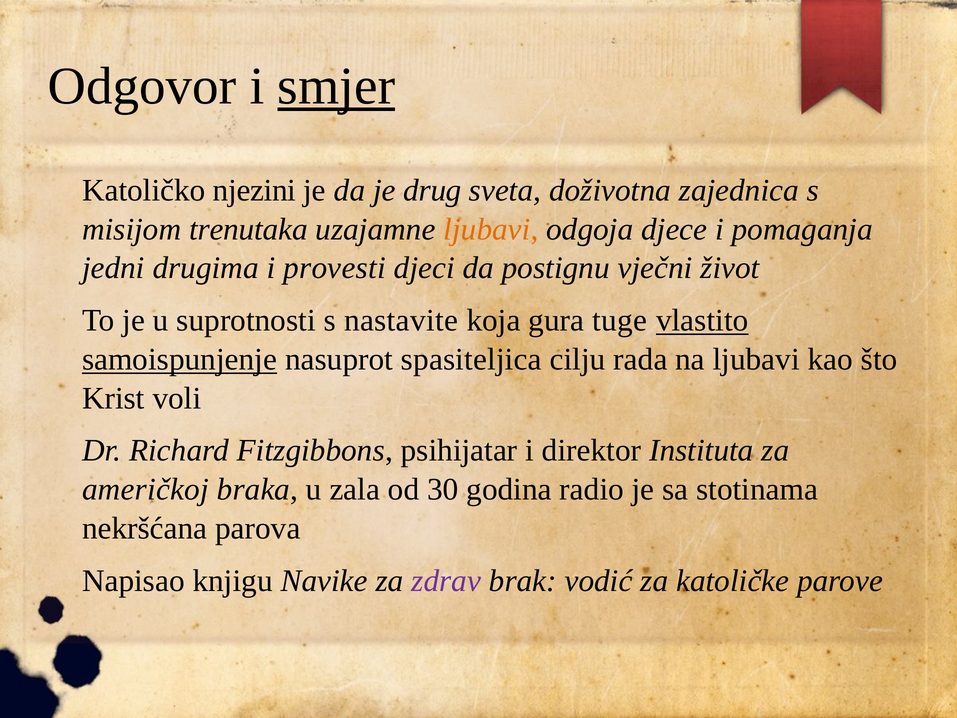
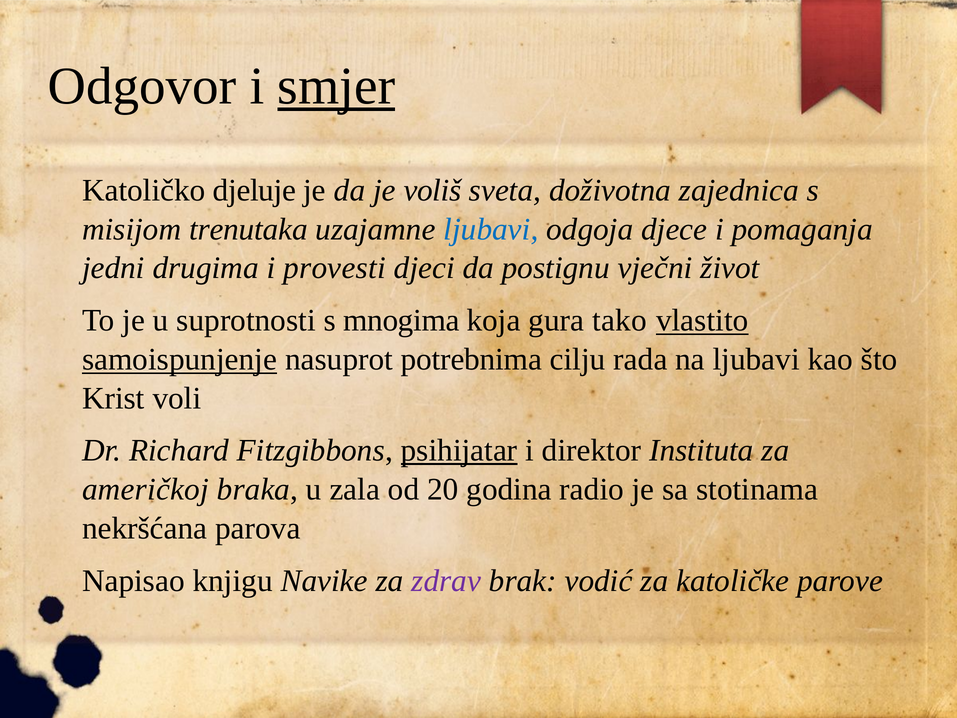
njezini: njezini -> djeluje (254, 190)
drug: drug -> voliš (432, 190)
ljubavi colour: orange -> blue (491, 229)
nastavite: nastavite -> mnogima (401, 320)
tuge: tuge -> tako (620, 320)
spasiteljica: spasiteljica -> potrebnima (471, 359)
psihijatar underline: none -> present (459, 450)
30: 30 -> 20 (443, 489)
